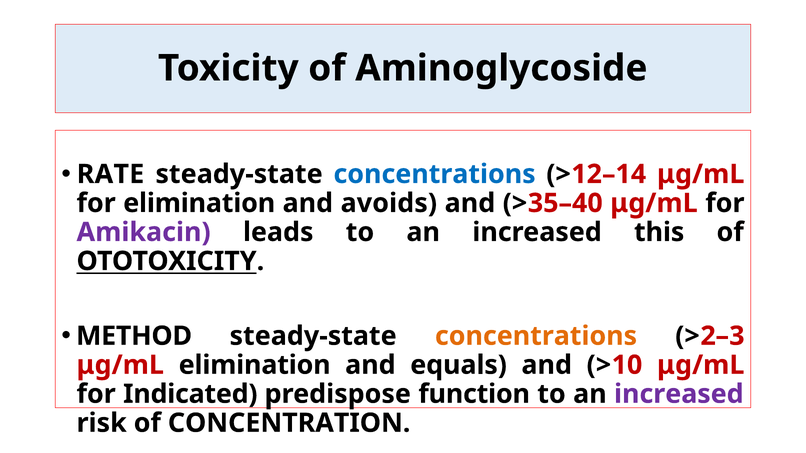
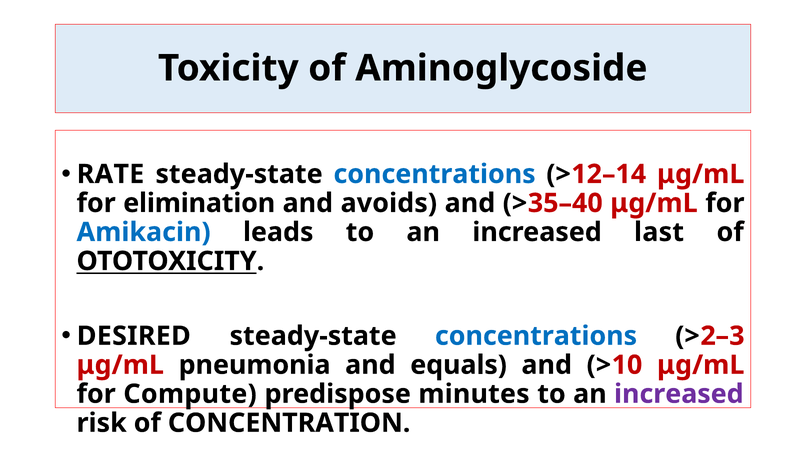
Amikacin colour: purple -> blue (144, 232)
this: this -> last (659, 232)
METHOD: METHOD -> DESIRED (134, 336)
concentrations colour: orange -> blue (536, 336)
μg/mL elimination: elimination -> pneumonia (255, 365)
Indicated: Indicated -> Compute (190, 394)
function: function -> minutes (474, 394)
